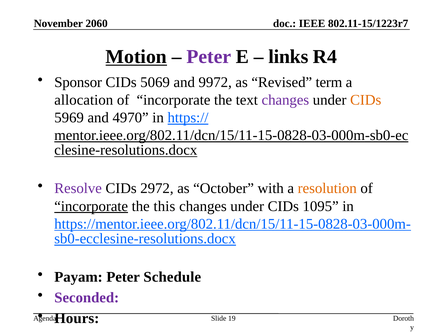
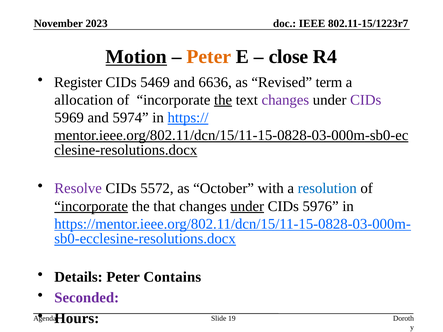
2060: 2060 -> 2023 (97, 24)
Peter colour: purple -> orange (209, 57)
links: links -> close (288, 57)
Sponsor: Sponsor -> Register (78, 82)
5069: 5069 -> 5469 (155, 82)
9972: 9972 -> 6636 (215, 82)
the underline: none -> present (223, 100)
CIDs colour: orange -> purple (366, 100)
4970: 4970 -> 5974 (131, 118)
2972: 2972 -> 5572 (157, 189)
resolution colour: orange -> blue (327, 189)
this: this -> that (164, 206)
under underline: none -> present (247, 206)
1095: 1095 -> 5976 (321, 206)
Payam: Payam -> Details (78, 277)
Schedule: Schedule -> Contains (172, 277)
